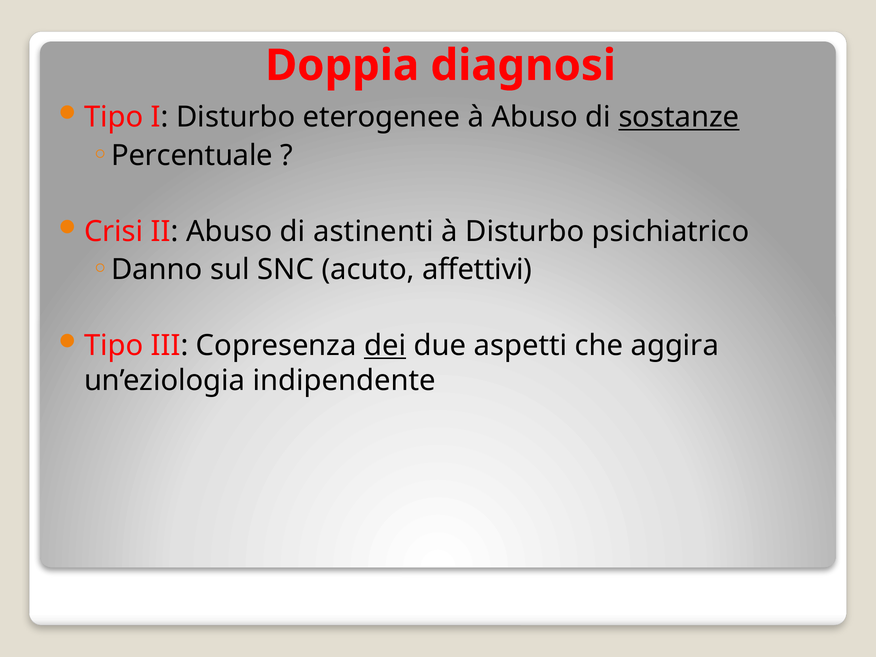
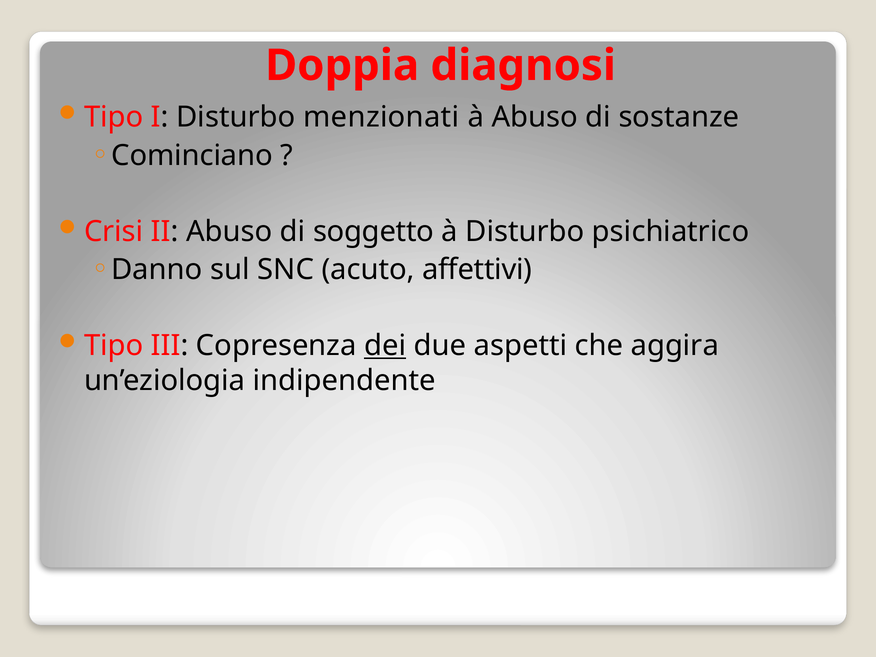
eterogenee: eterogenee -> menzionati (381, 117)
sostanze underline: present -> none (679, 117)
Percentuale: Percentuale -> Cominciano (192, 155)
astinenti: astinenti -> soggetto (374, 232)
